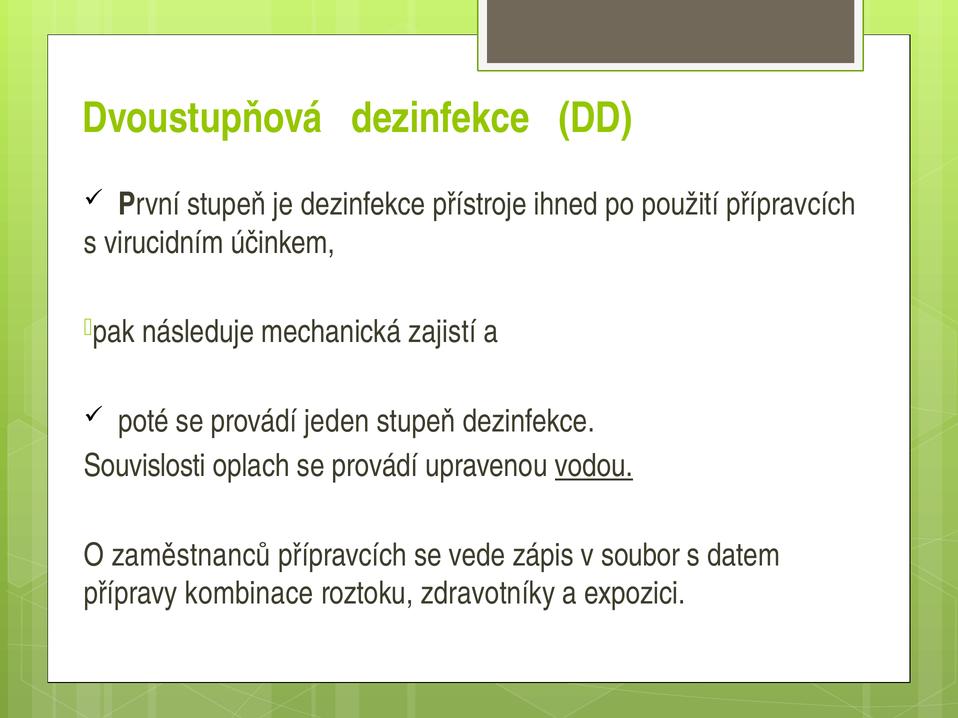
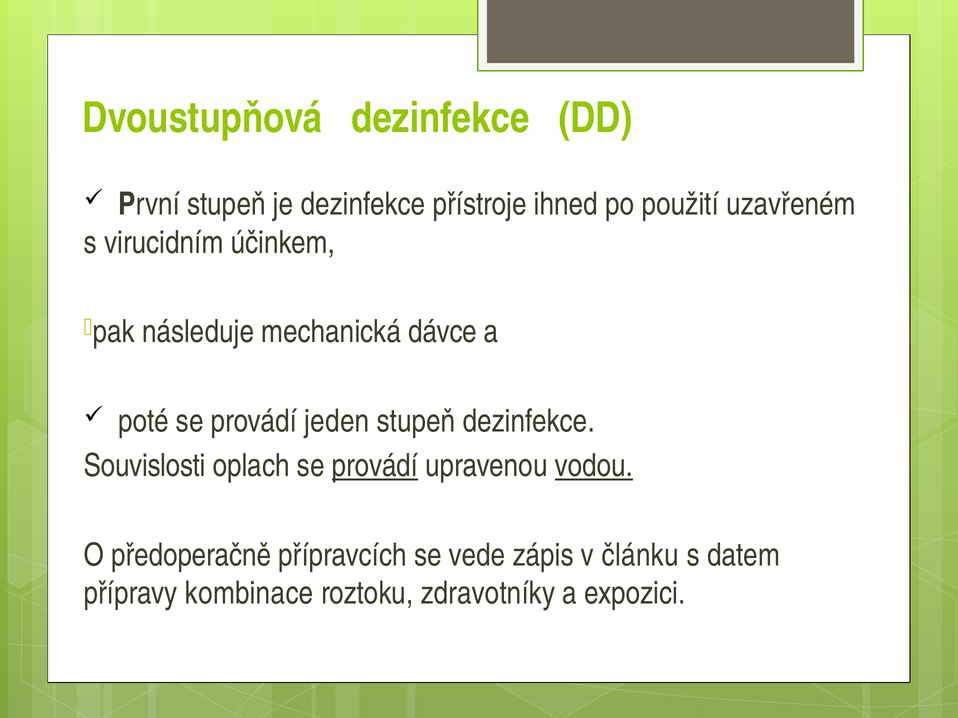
použití přípravcích: přípravcích -> uzavřeném (791, 204)
zajistí: zajistí -> dávce (443, 332)
provádí underline: none -> present (375, 466)
zaměstnanců: zaměstnanců -> předoperačně (191, 556)
soubor: soubor -> článku (640, 556)
